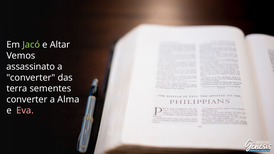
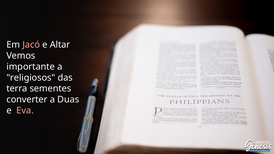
Jacó colour: light green -> pink (31, 45)
assassinato: assassinato -> importante (31, 67)
converter: converter -> religiosos (31, 78)
Alma: Alma -> Duas (68, 100)
